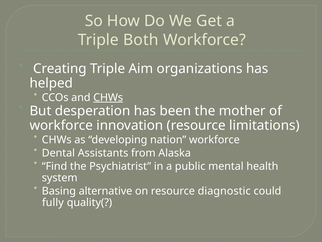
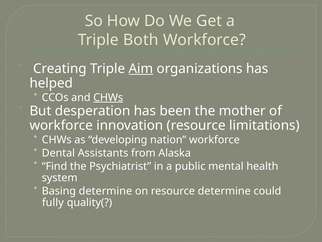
Aim underline: none -> present (141, 69)
Basing alternative: alternative -> determine (105, 191)
resource diagnostic: diagnostic -> determine (224, 191)
